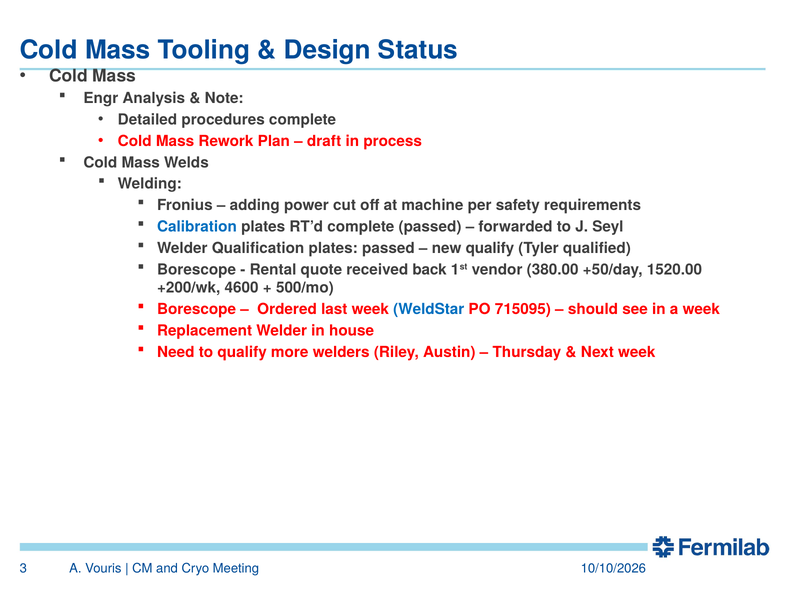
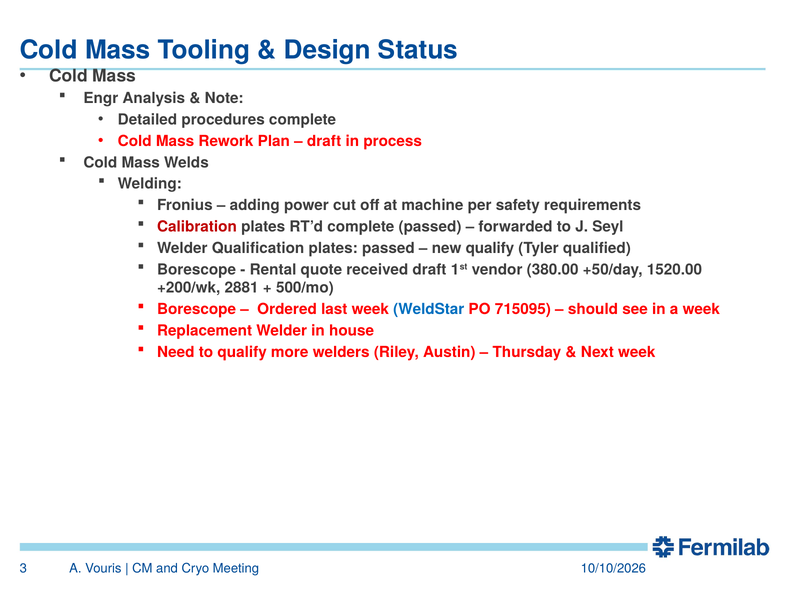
Calibration colour: blue -> red (197, 227)
received back: back -> draft (429, 269)
4600: 4600 -> 2881 (242, 288)
